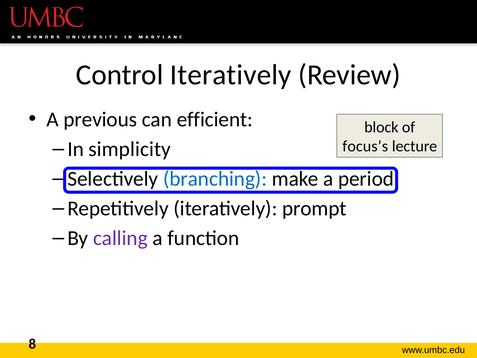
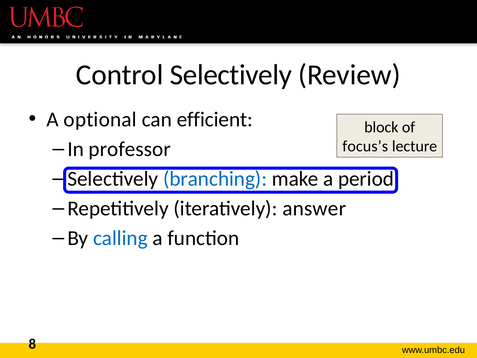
Control Iteratively: Iteratively -> Selectively (231, 75)
previous: previous -> optional (100, 119)
simplicity: simplicity -> professor (130, 149)
prompt: prompt -> answer (314, 208)
calling colour: purple -> blue (120, 238)
